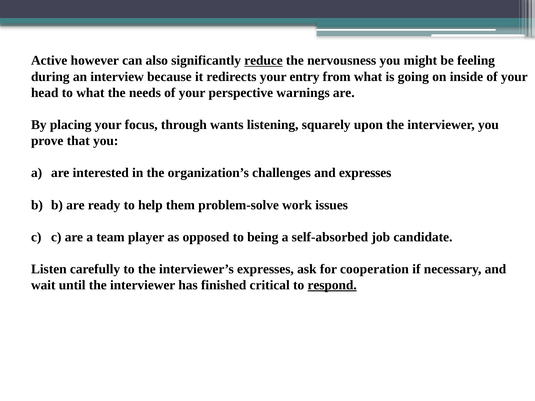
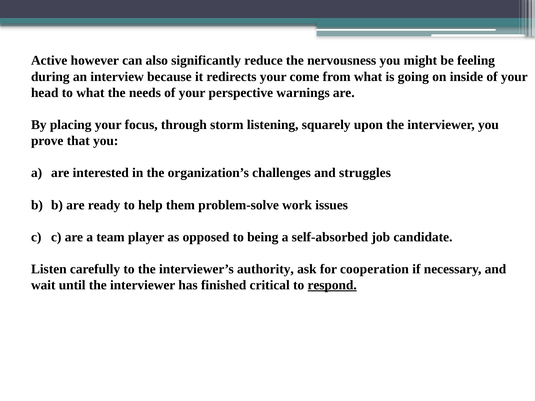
reduce underline: present -> none (263, 61)
entry: entry -> come (304, 77)
wants: wants -> storm (227, 125)
and expresses: expresses -> struggles (365, 173)
interviewer’s expresses: expresses -> authority (265, 269)
